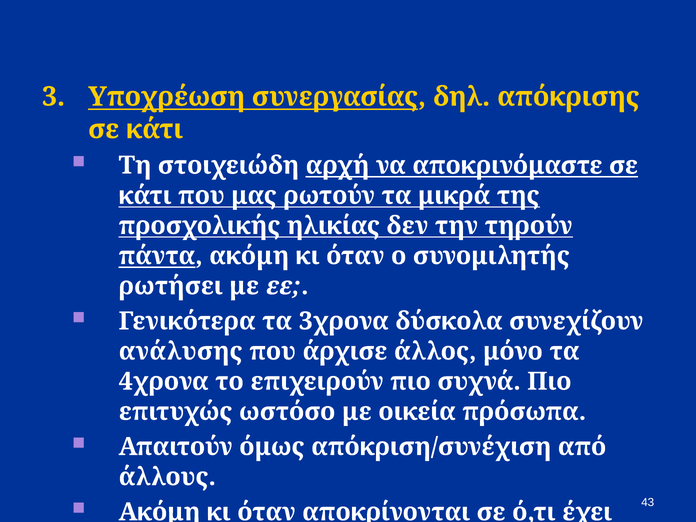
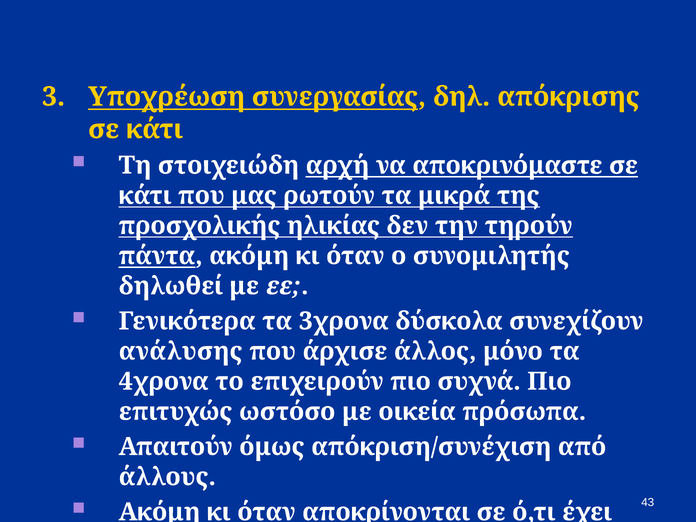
ρωτήσει: ρωτήσει -> δηλωθεί (171, 286)
